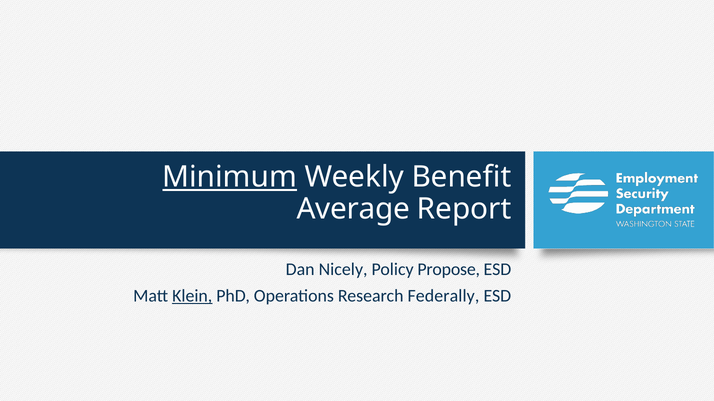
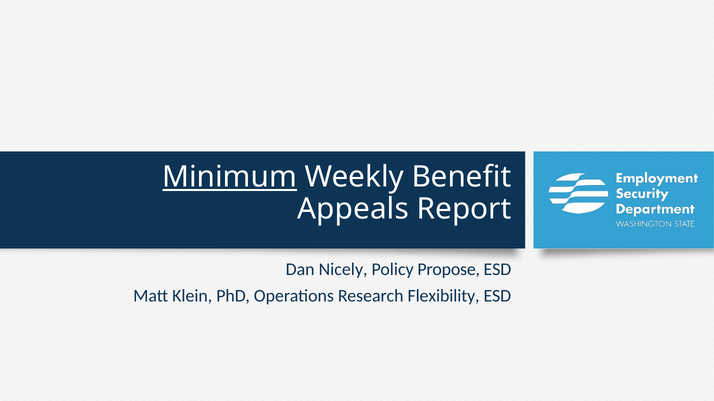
Average: Average -> Appeals (353, 210)
Klein underline: present -> none (192, 296)
Federally: Federally -> Flexibility (444, 296)
